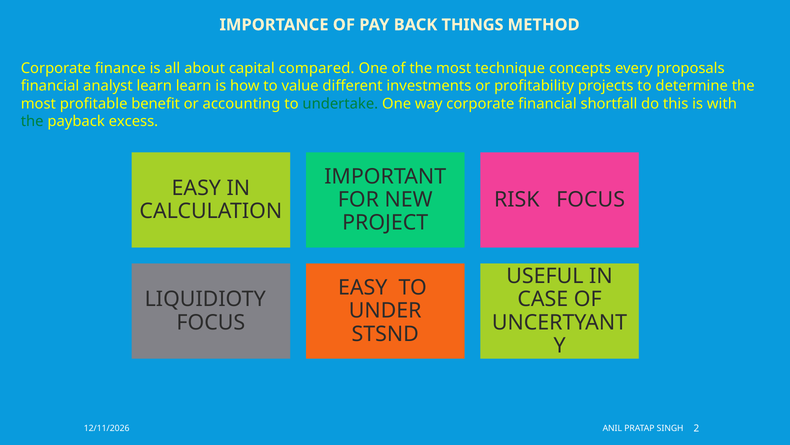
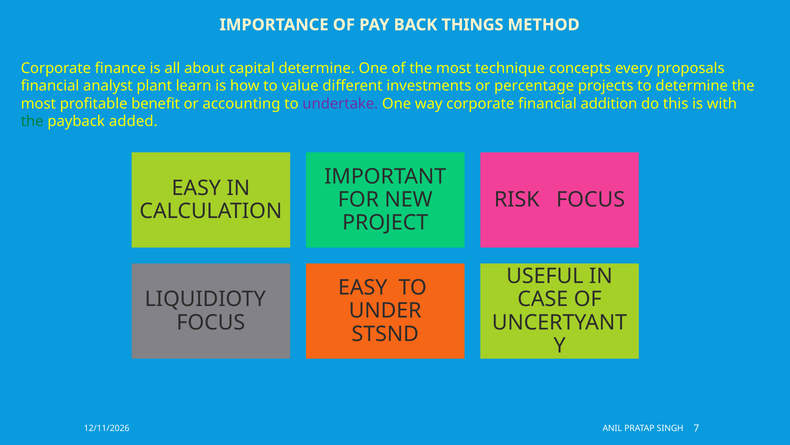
capital compared: compared -> determine (317, 68)
analyst learn: learn -> plant (154, 86)
profitability: profitability -> percentage (534, 86)
undertake colour: green -> purple (340, 104)
shortfall: shortfall -> addition (609, 104)
excess: excess -> added (133, 121)
2: 2 -> 7 (696, 428)
